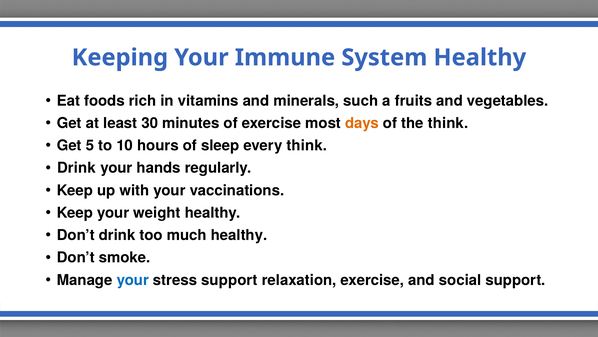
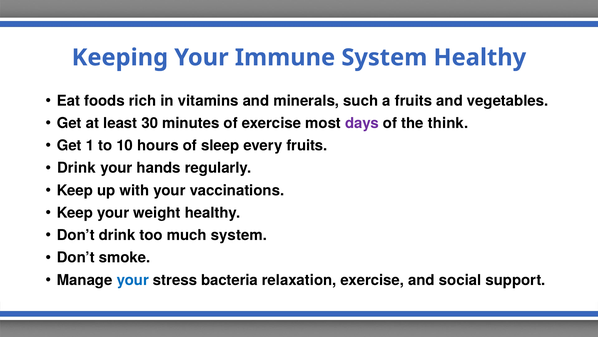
days colour: orange -> purple (362, 123)
5: 5 -> 1 (90, 145)
every think: think -> fruits (307, 145)
much healthy: healthy -> system (239, 235)
stress support: support -> bacteria (229, 280)
